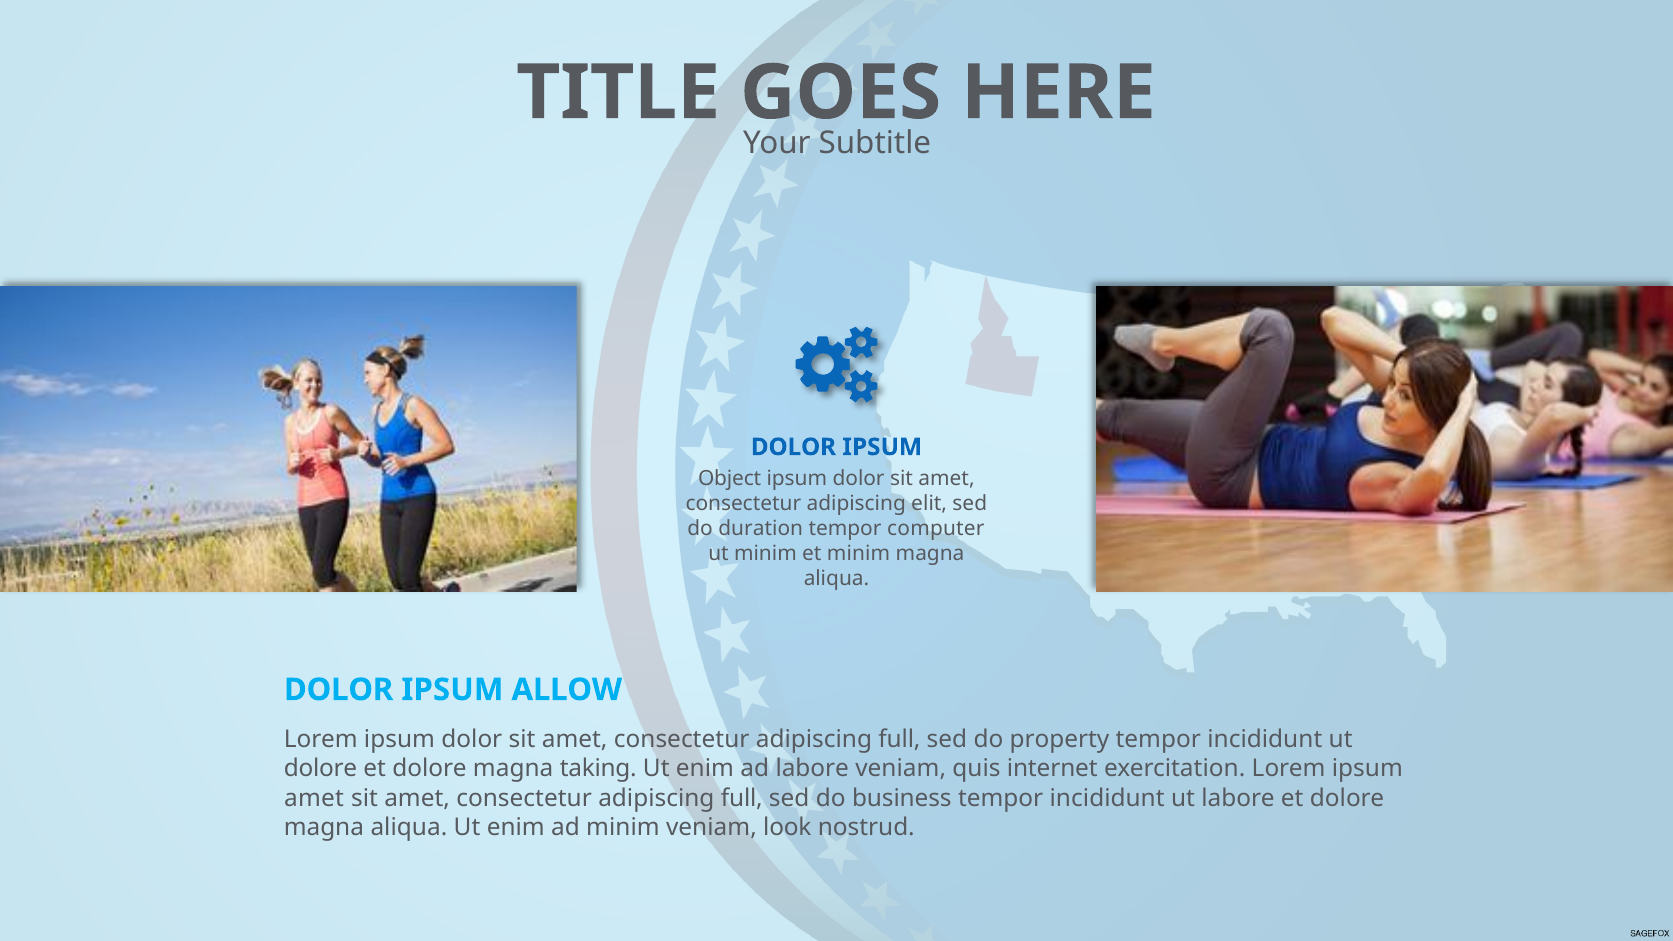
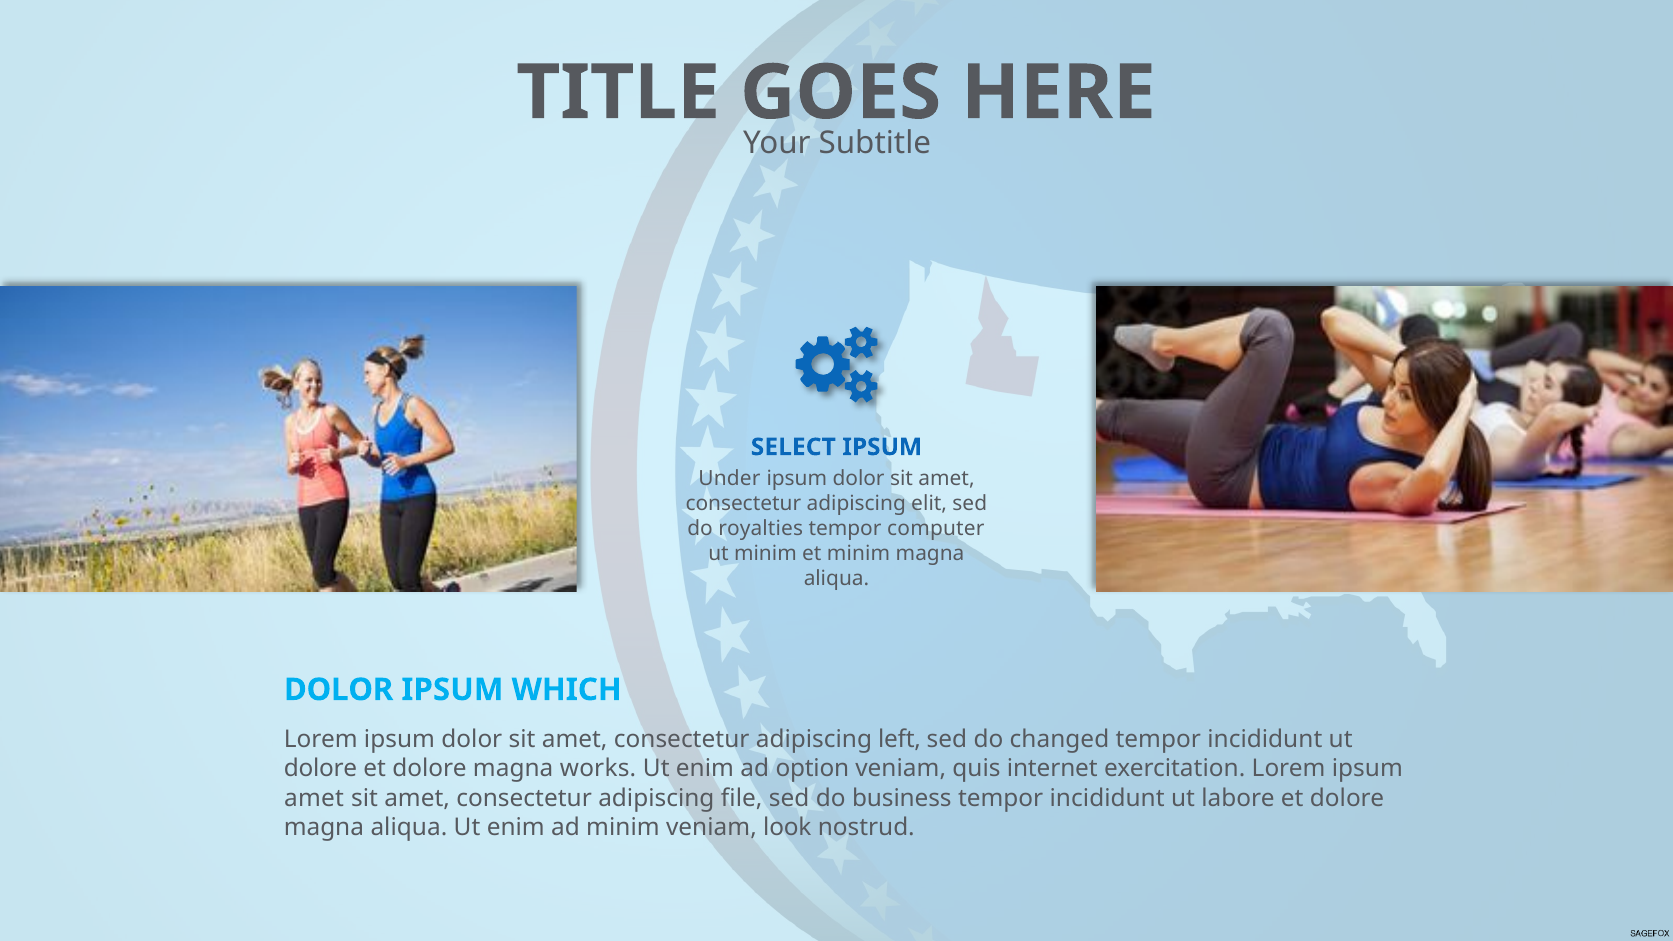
DOLOR: DOLOR -> SELECT (793, 447)
Object: Object -> Under (729, 478)
duration: duration -> royalties (761, 528)
ALLOW: ALLOW -> WHICH (567, 690)
full: full -> left (900, 739)
property: property -> changed (1059, 739)
taking: taking -> works (598, 769)
ad labore: labore -> option (812, 769)
full: full -> file (742, 798)
